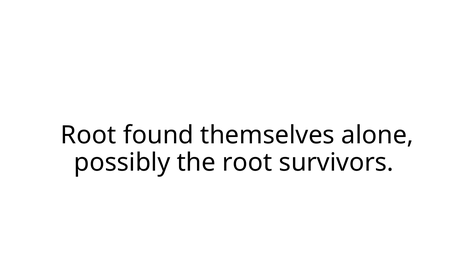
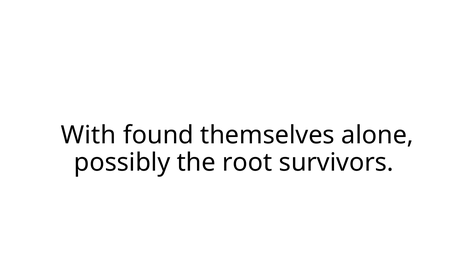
Root: Root -> With (88, 135)
